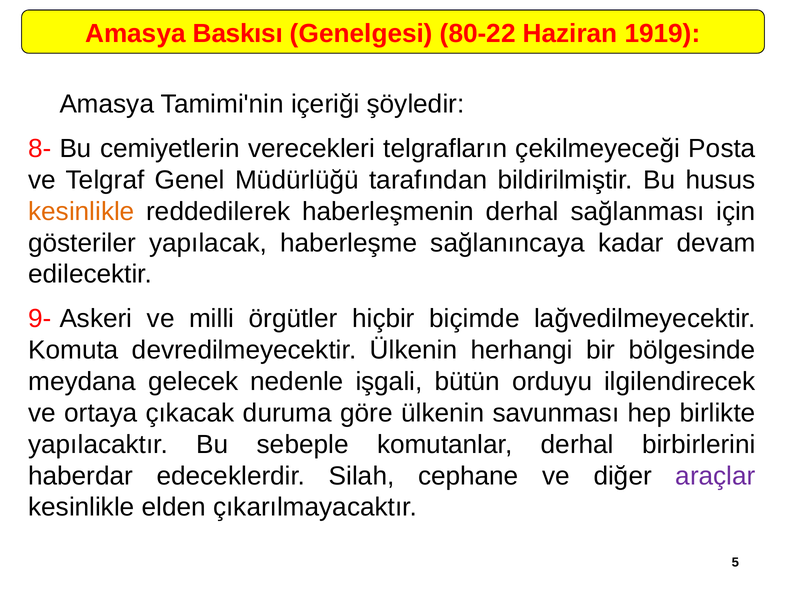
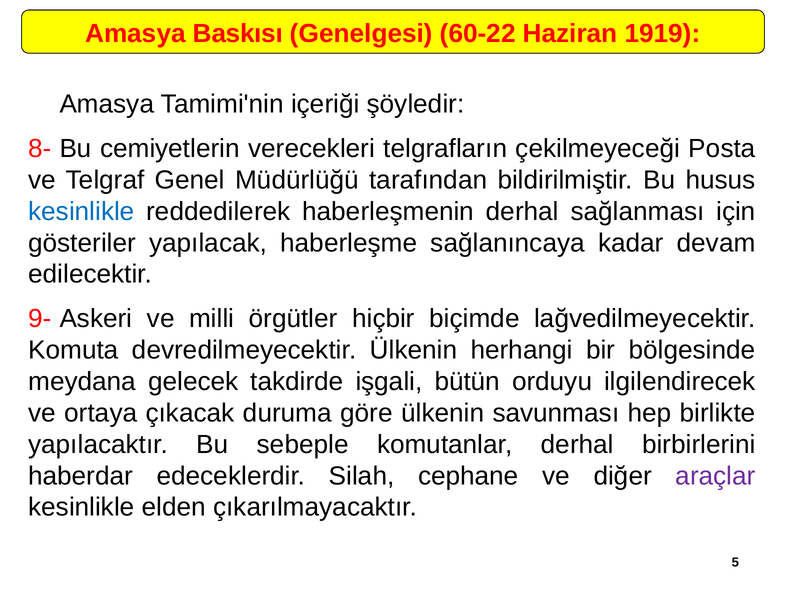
80-22: 80-22 -> 60-22 (478, 33)
kesinlikle colour: orange -> blue (81, 212)
nedenle: nedenle -> takdirde (297, 382)
